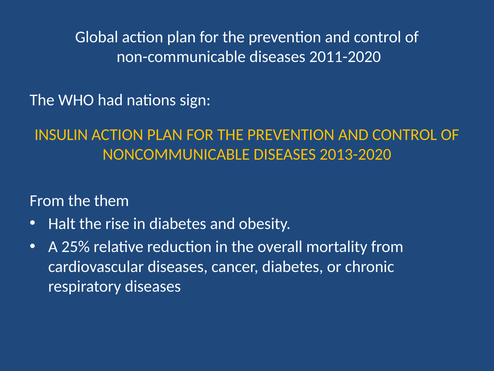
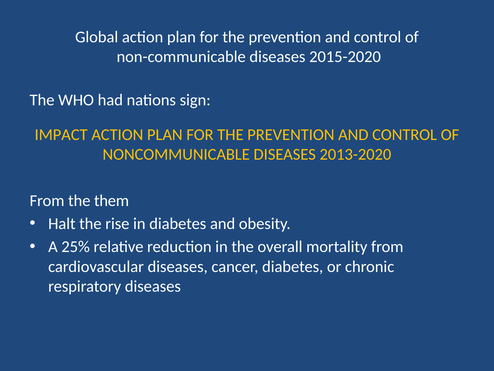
2011-2020: 2011-2020 -> 2015-2020 (345, 57)
INSULIN: INSULIN -> IMPACT (61, 135)
